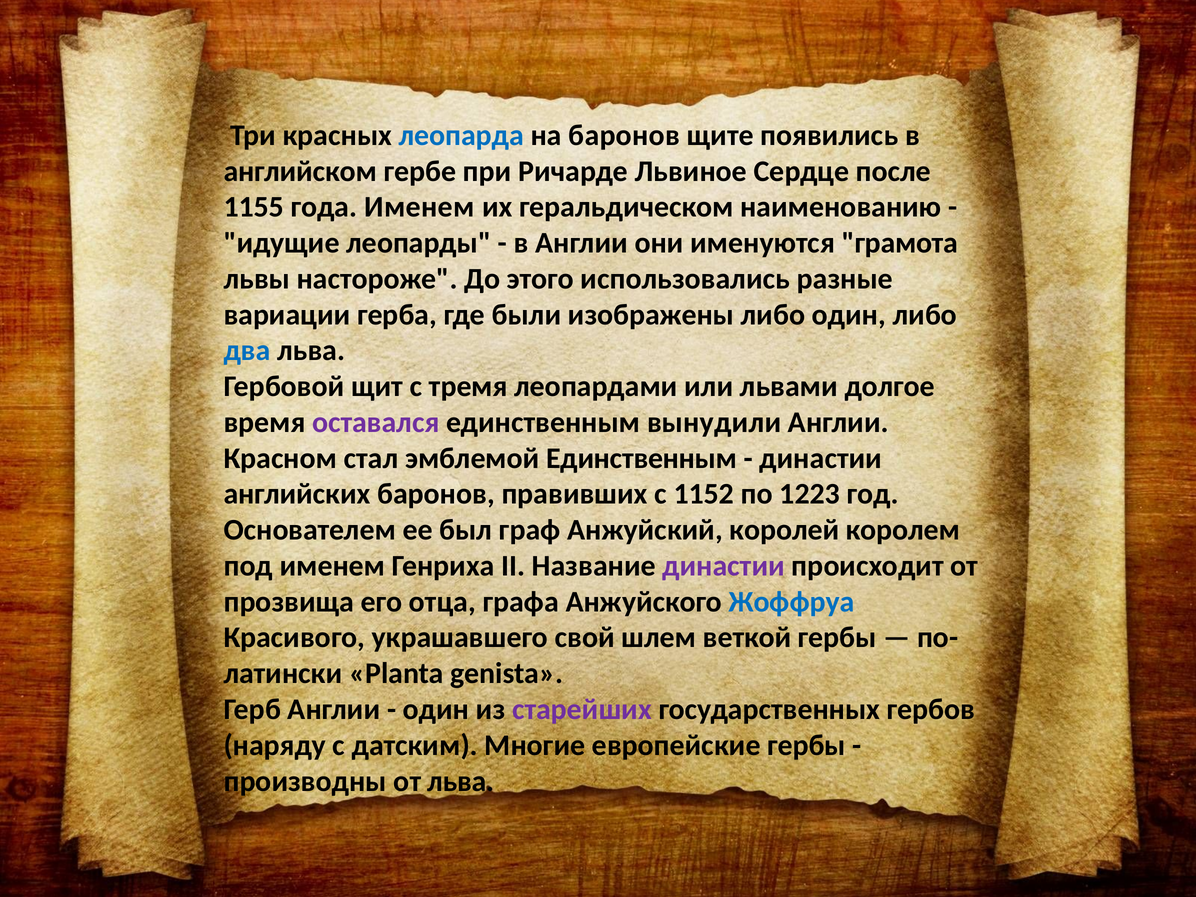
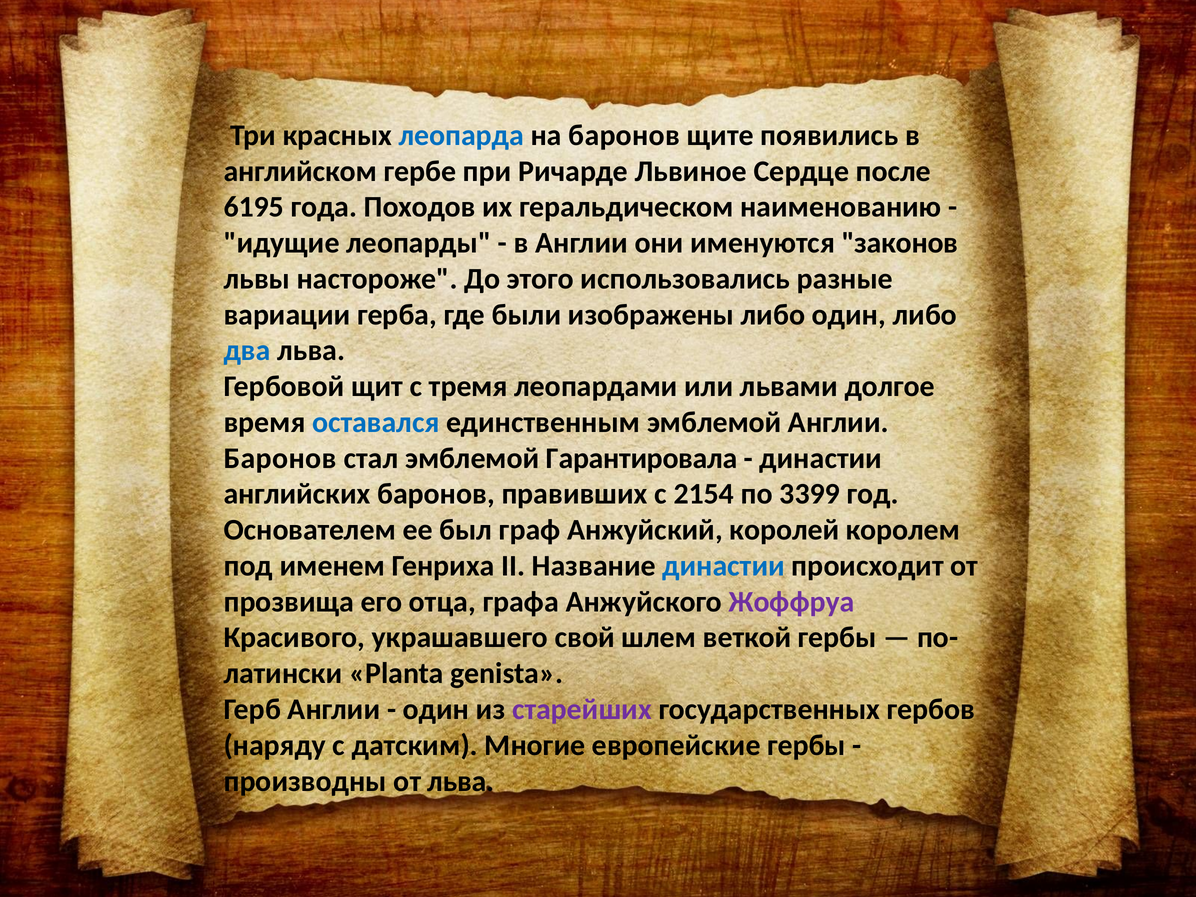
1155: 1155 -> 6195 (254, 207)
года Именем: Именем -> Походов (420, 207)
грамота: грамота -> законов (900, 243)
оставался colour: purple -> blue (376, 422)
единственным вынудили: вынудили -> эмблемой (714, 422)
Красном: Красном -> Баронов (280, 458)
эмблемой Единственным: Единственным -> Гарантировала (642, 458)
1152: 1152 -> 2154 (704, 494)
1223: 1223 -> 3399 (810, 494)
династии colour: purple -> blue (724, 566)
Жоффруа colour: blue -> purple (792, 602)
